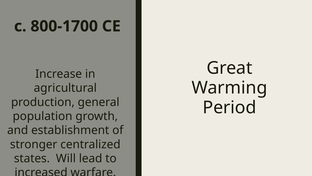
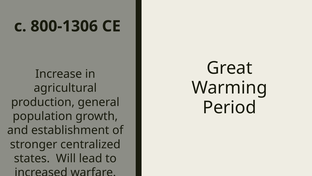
800-1700: 800-1700 -> 800-1306 (64, 26)
